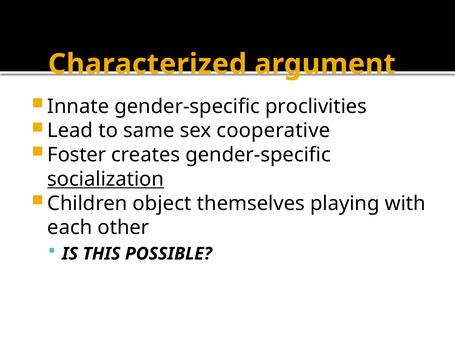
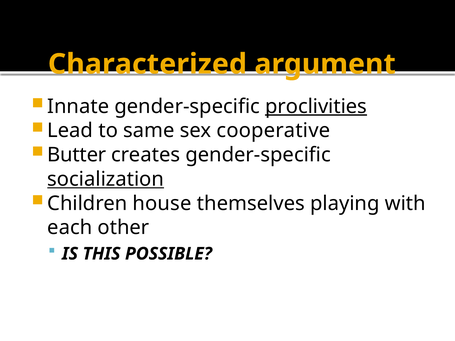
proclivities underline: none -> present (316, 106)
Foster: Foster -> Butter (77, 155)
object: object -> house (162, 204)
